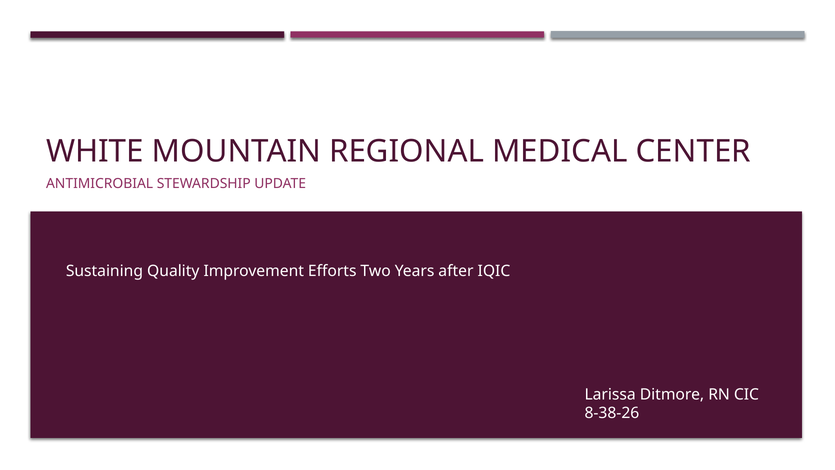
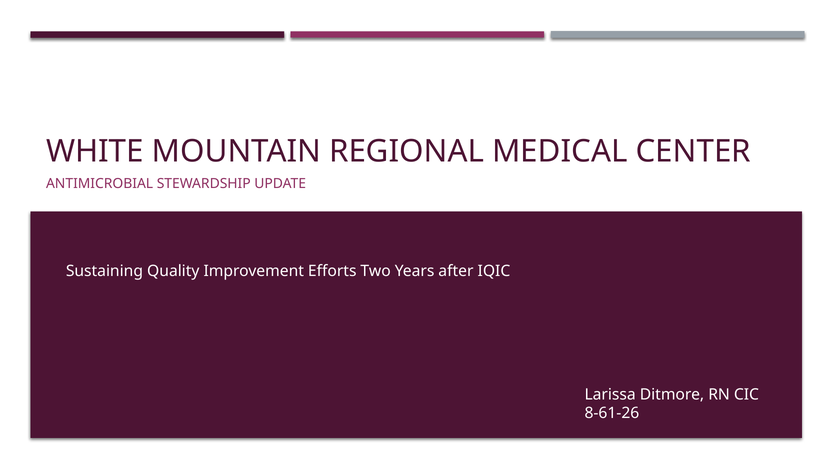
8-38-26: 8-38-26 -> 8-61-26 (612, 413)
